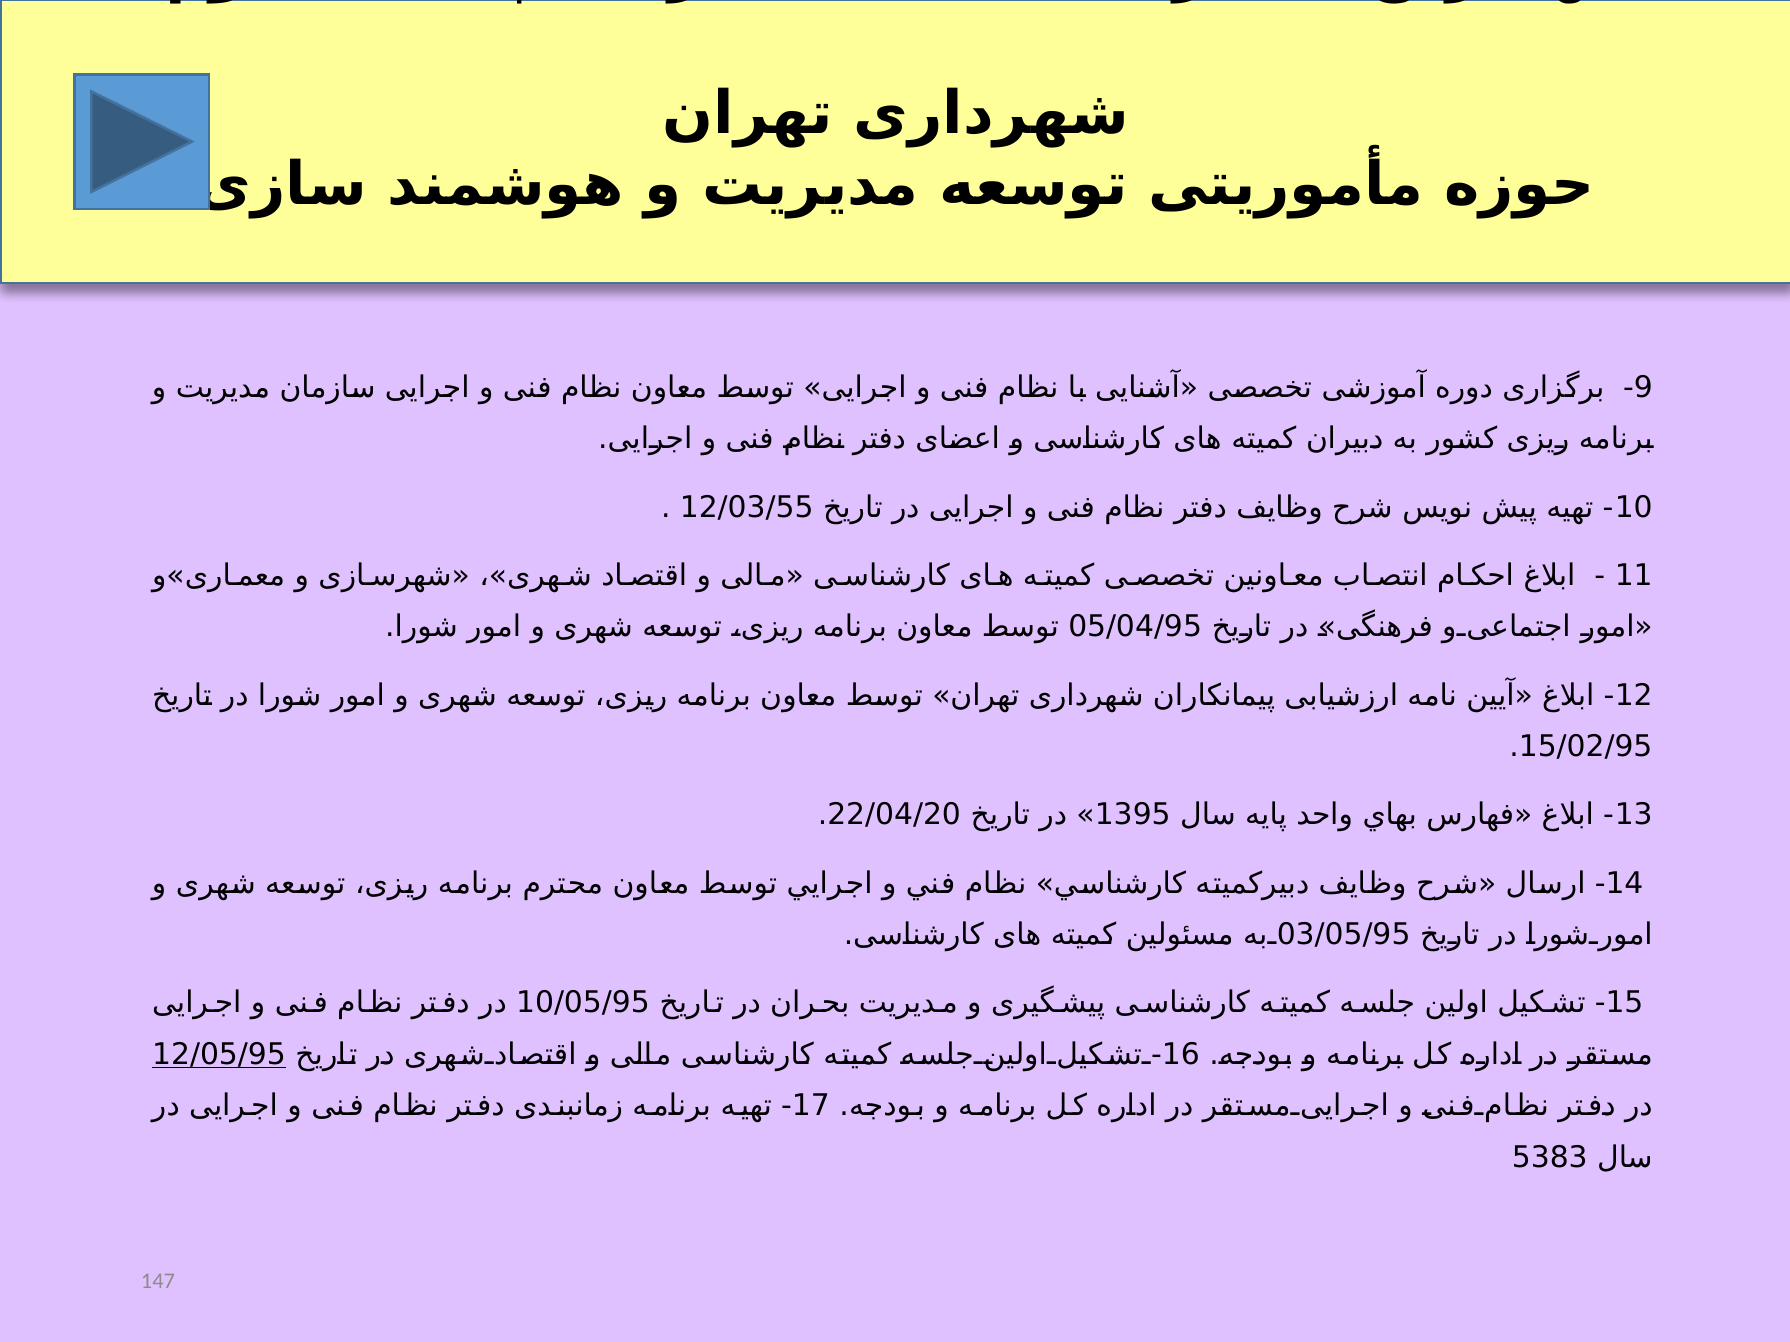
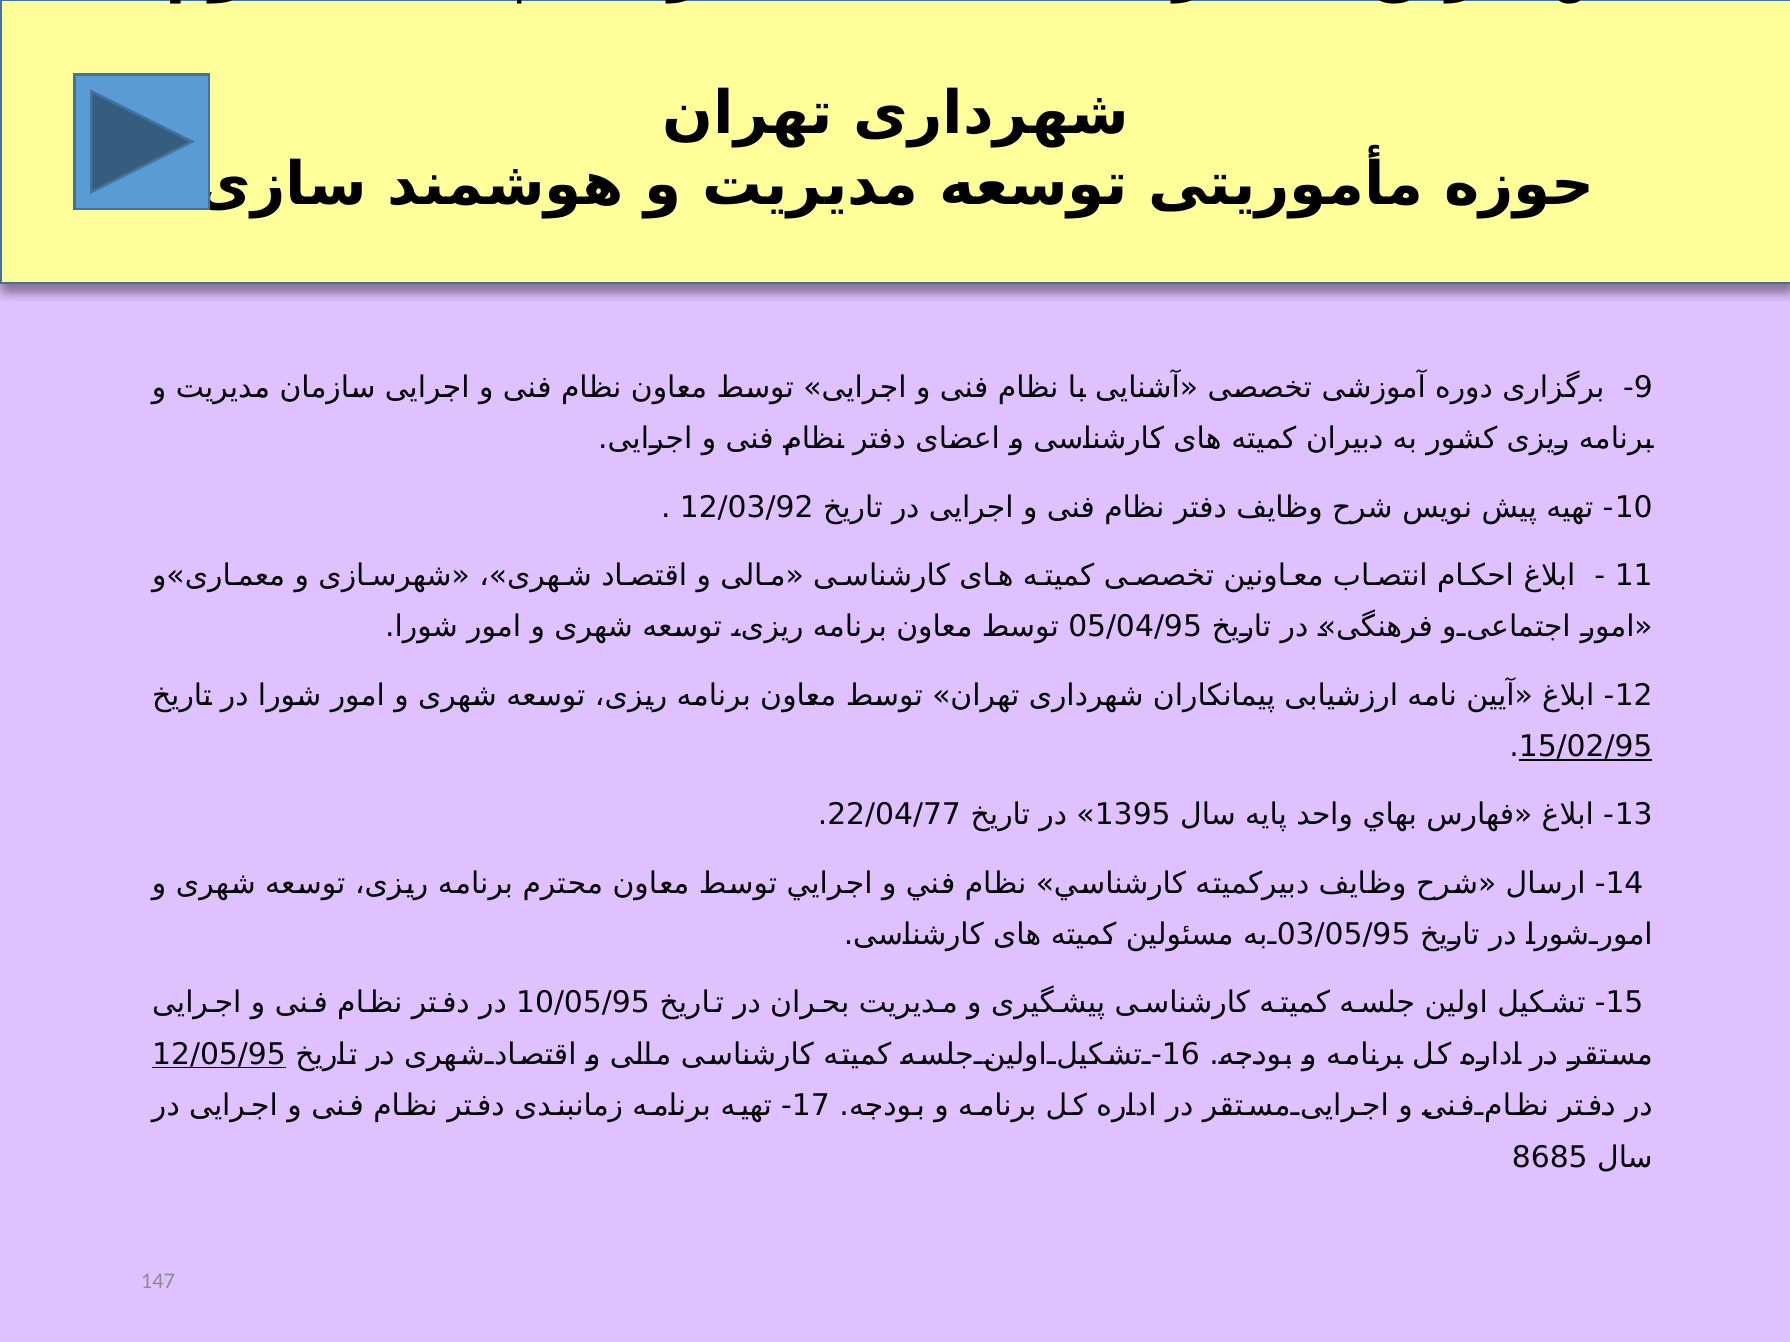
12/03/55: 12/03/55 -> 12/03/92 (747, 507)
15/02/95 underline: none -> present (1586, 747)
22/04/20: 22/04/20 -> 22/04/77 (894, 815)
5383: 5383 -> 8685 (1550, 1158)
